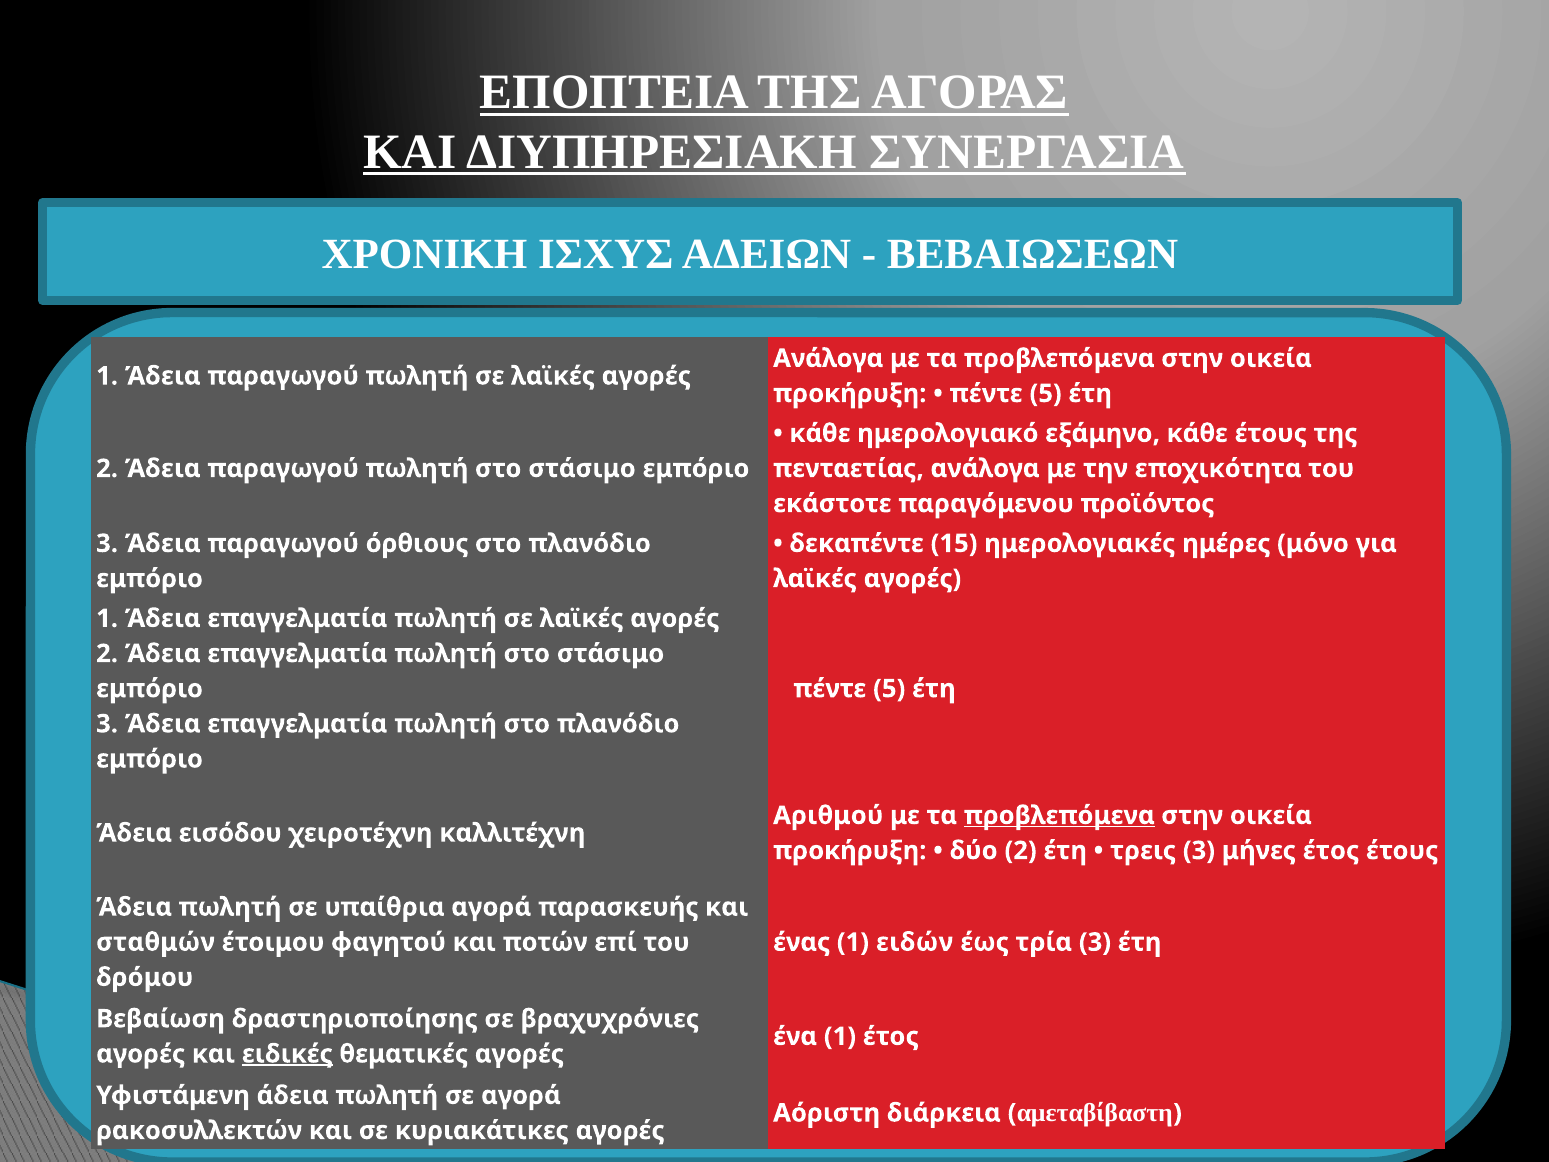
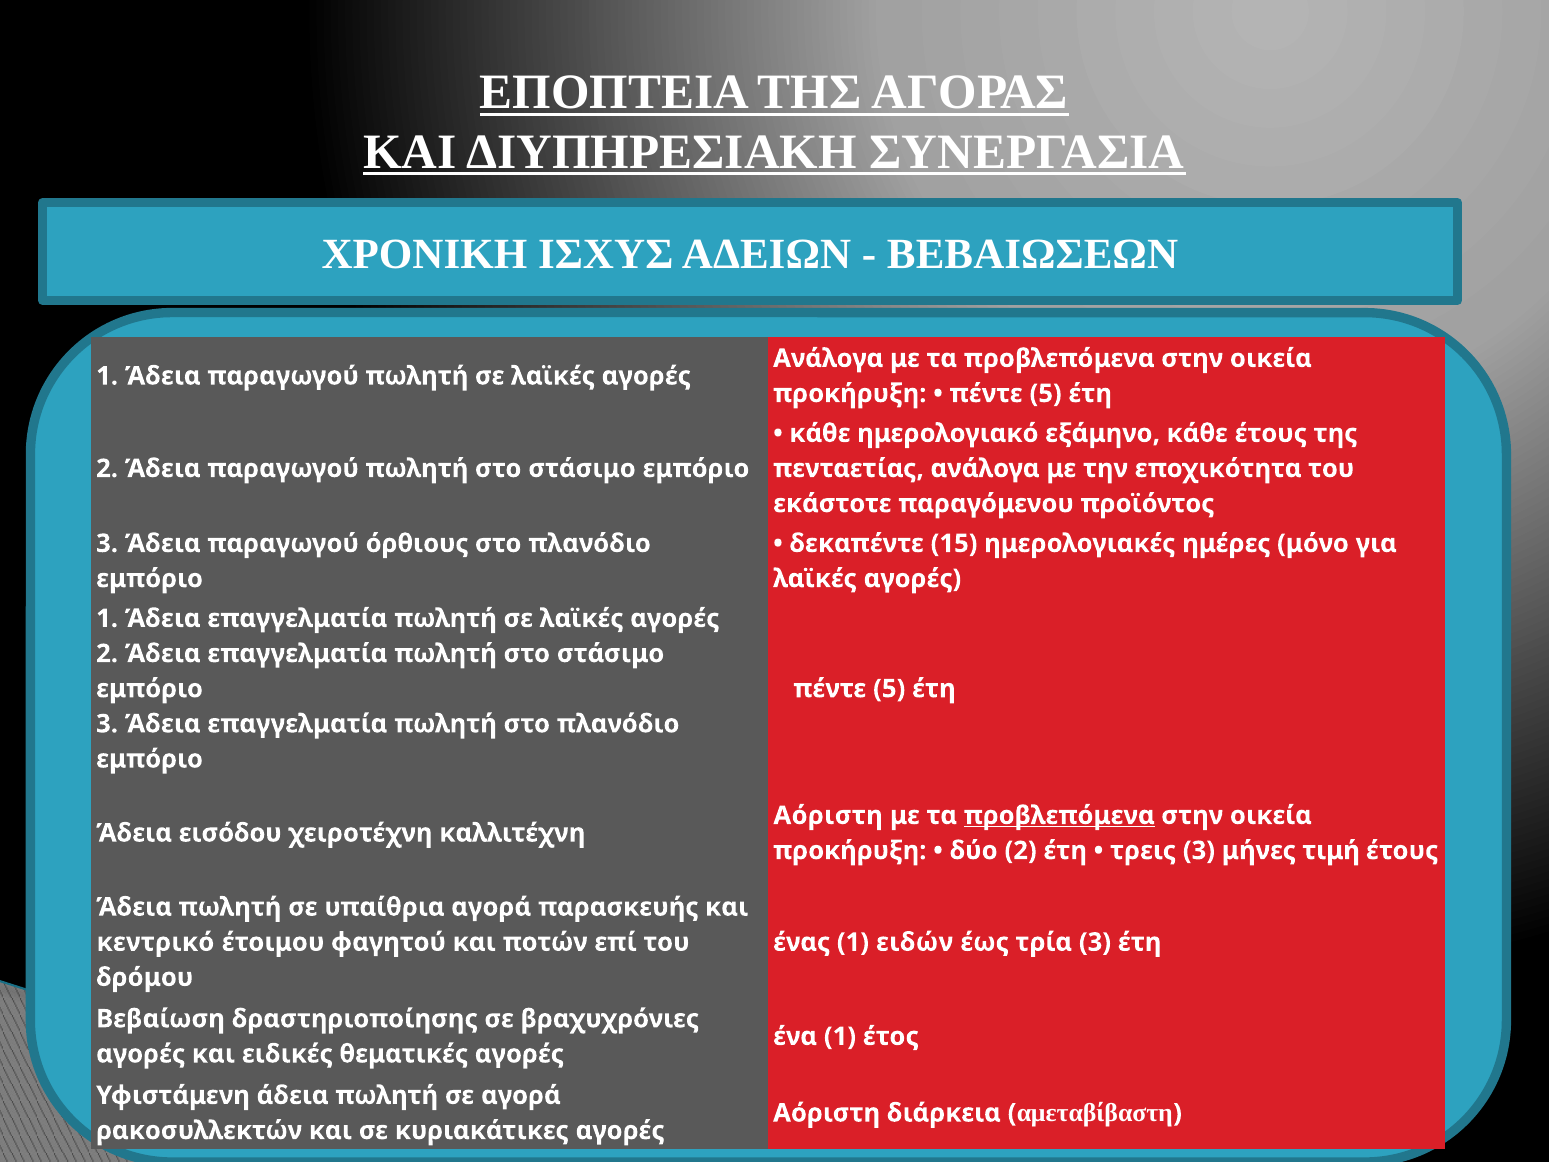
Αριθμού: Αριθμού -> Αόριστη (828, 815)
μήνες έτος: έτος -> τιμή (1331, 850)
σταθμών: σταθμών -> κεντρικό (155, 942)
ειδικές underline: present -> none (287, 1054)
